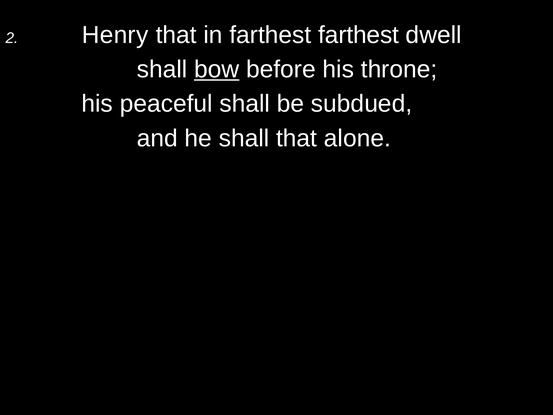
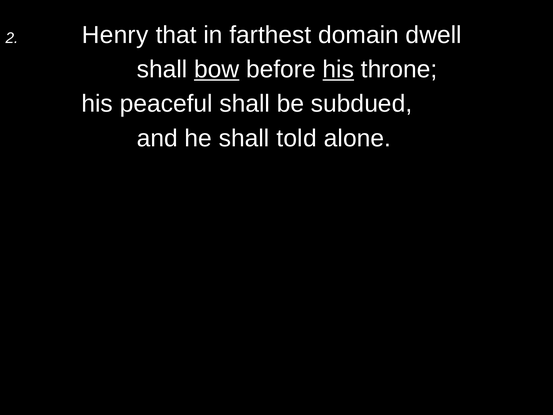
farthest farthest: farthest -> domain (359, 35)
his underline: none -> present (338, 69)
shall that: that -> told (297, 138)
